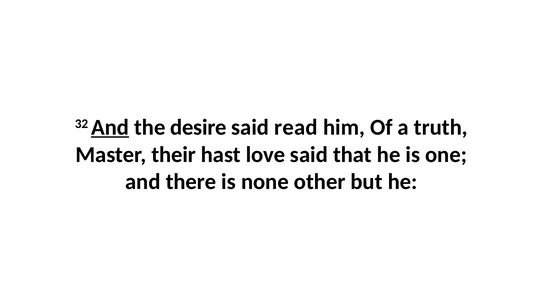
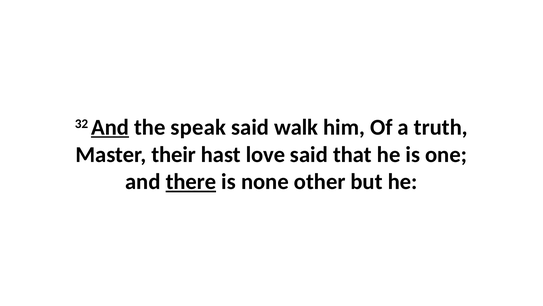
desire: desire -> speak (198, 127)
read: read -> walk (296, 127)
there underline: none -> present (191, 181)
